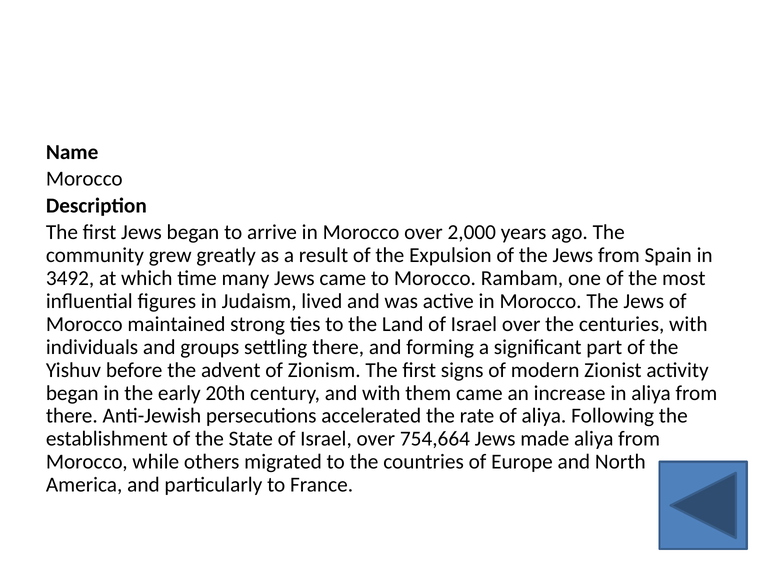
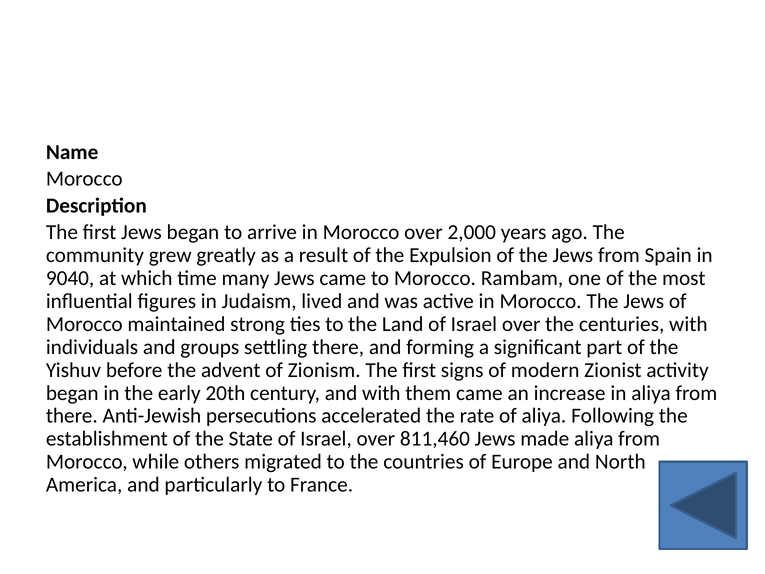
3492: 3492 -> 9040 (70, 278)
754,664: 754,664 -> 811,460 (435, 439)
